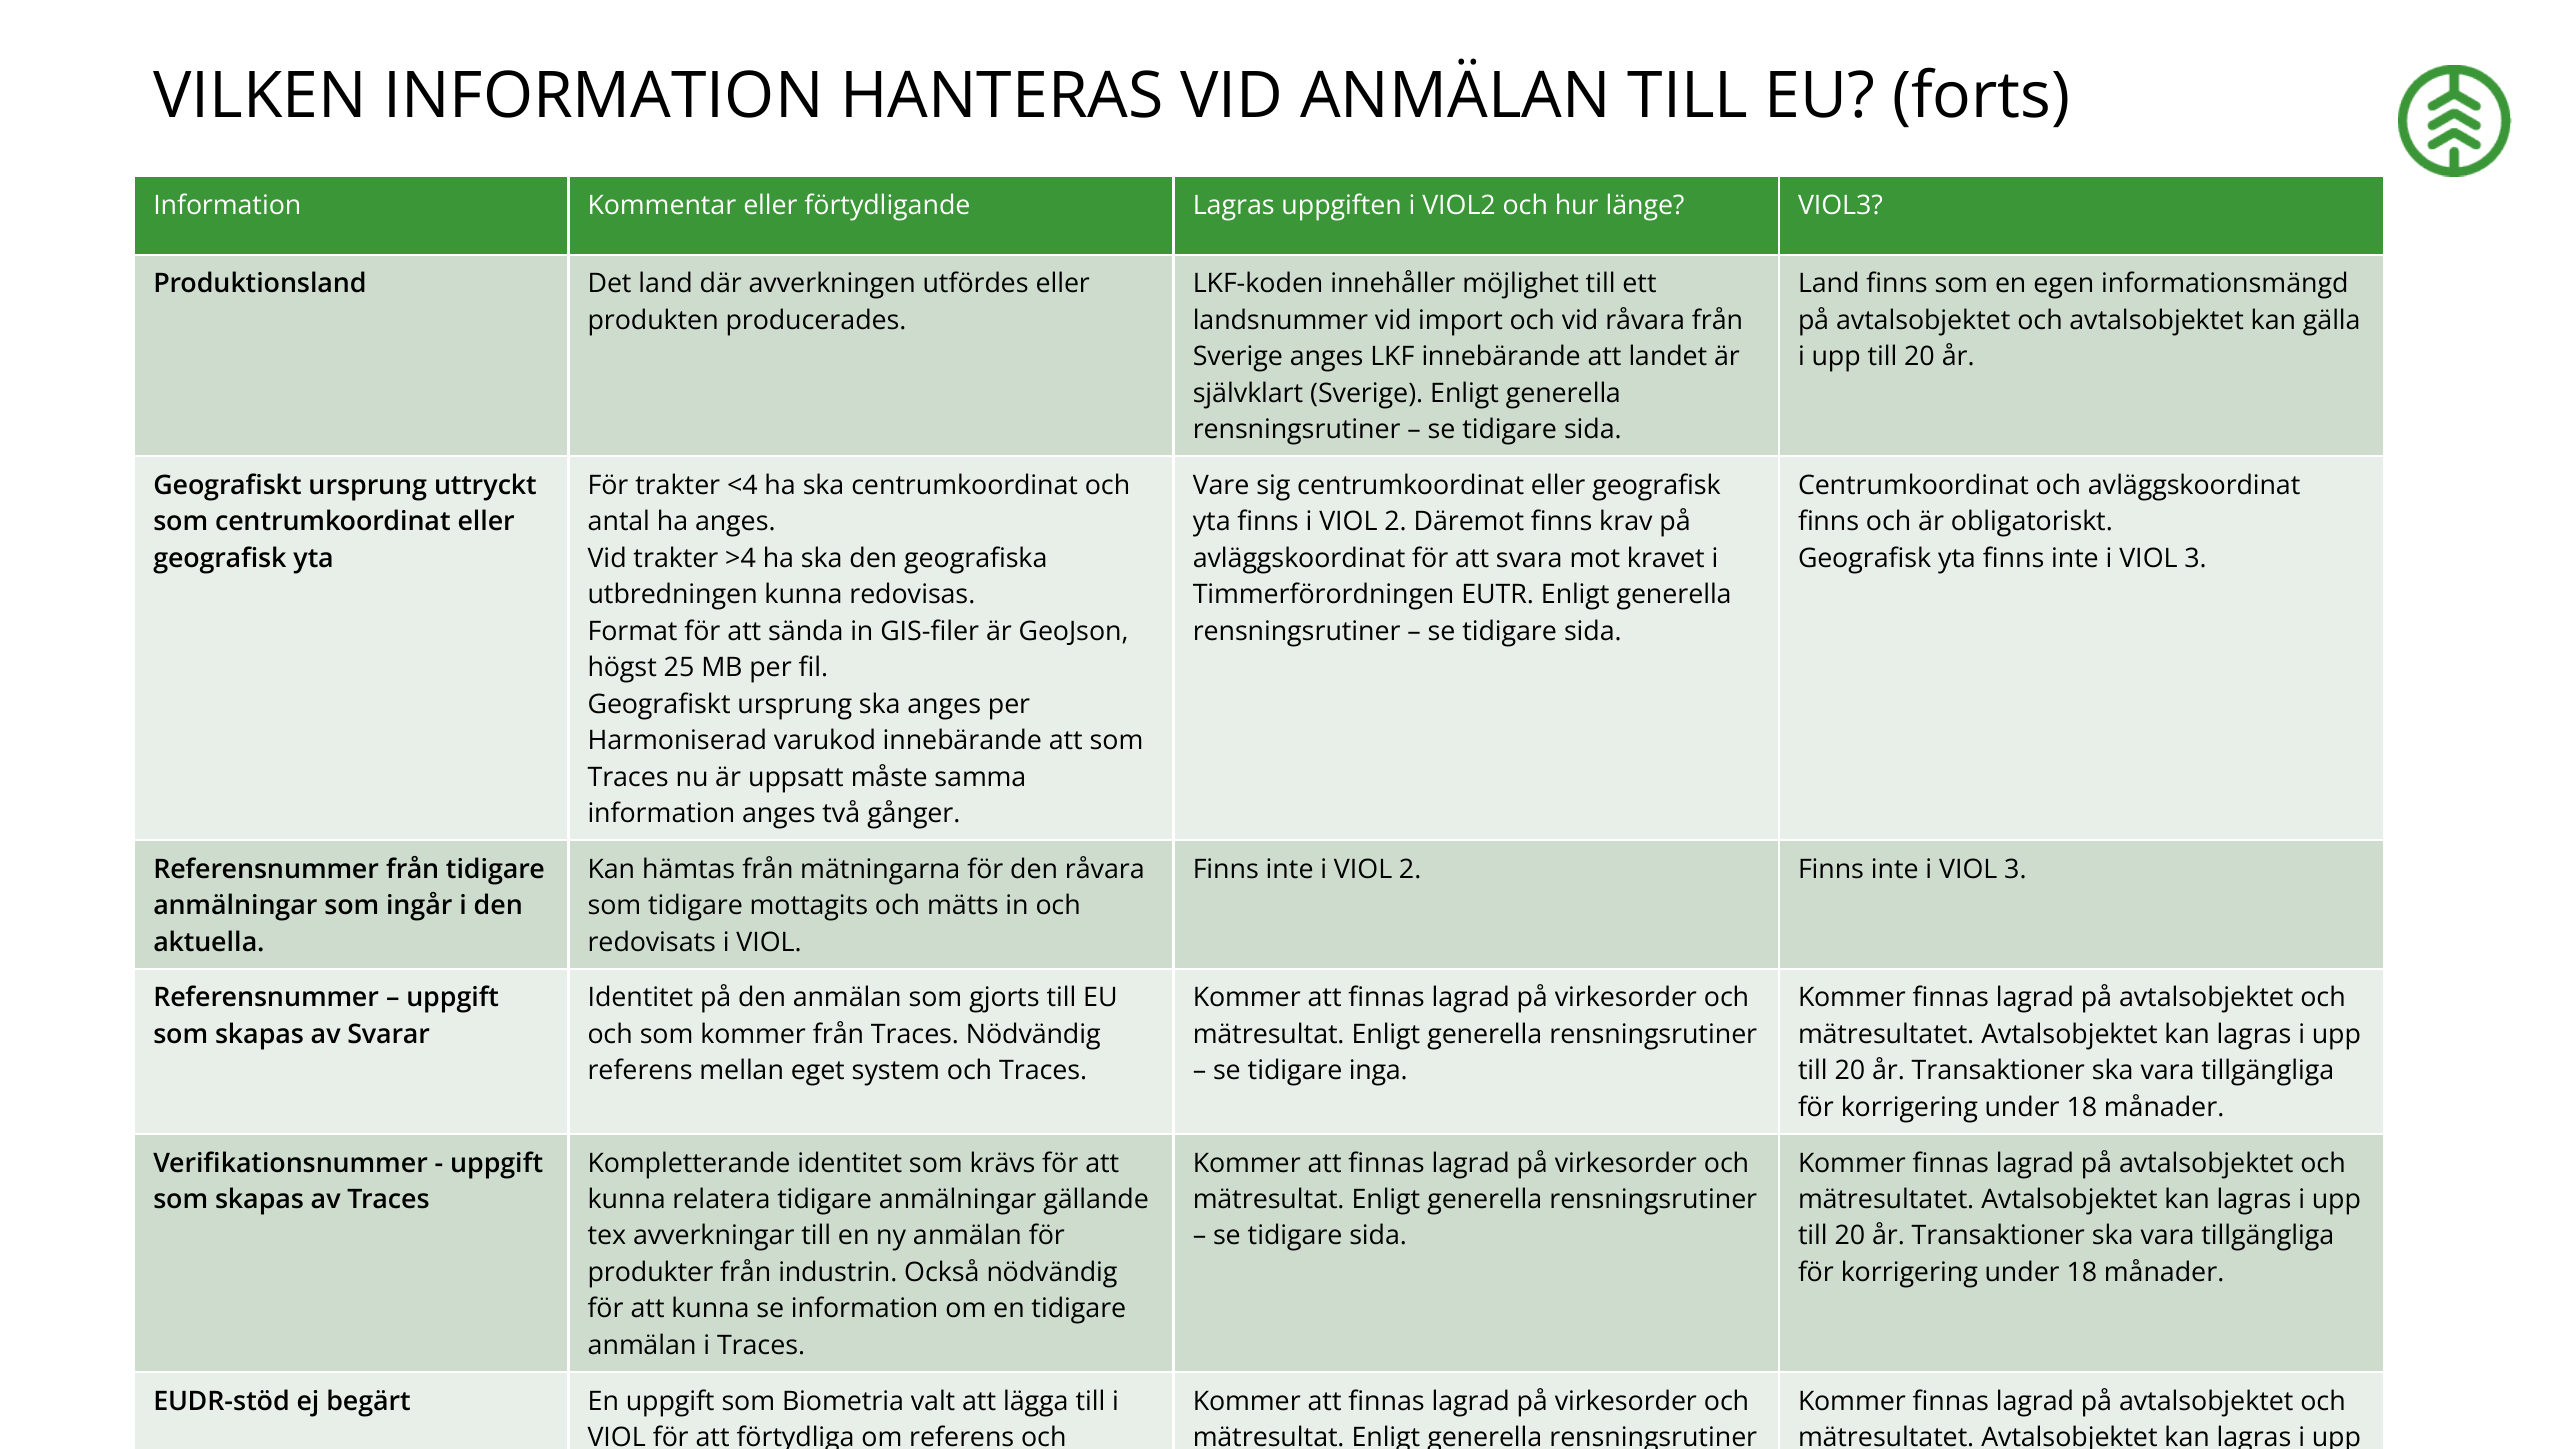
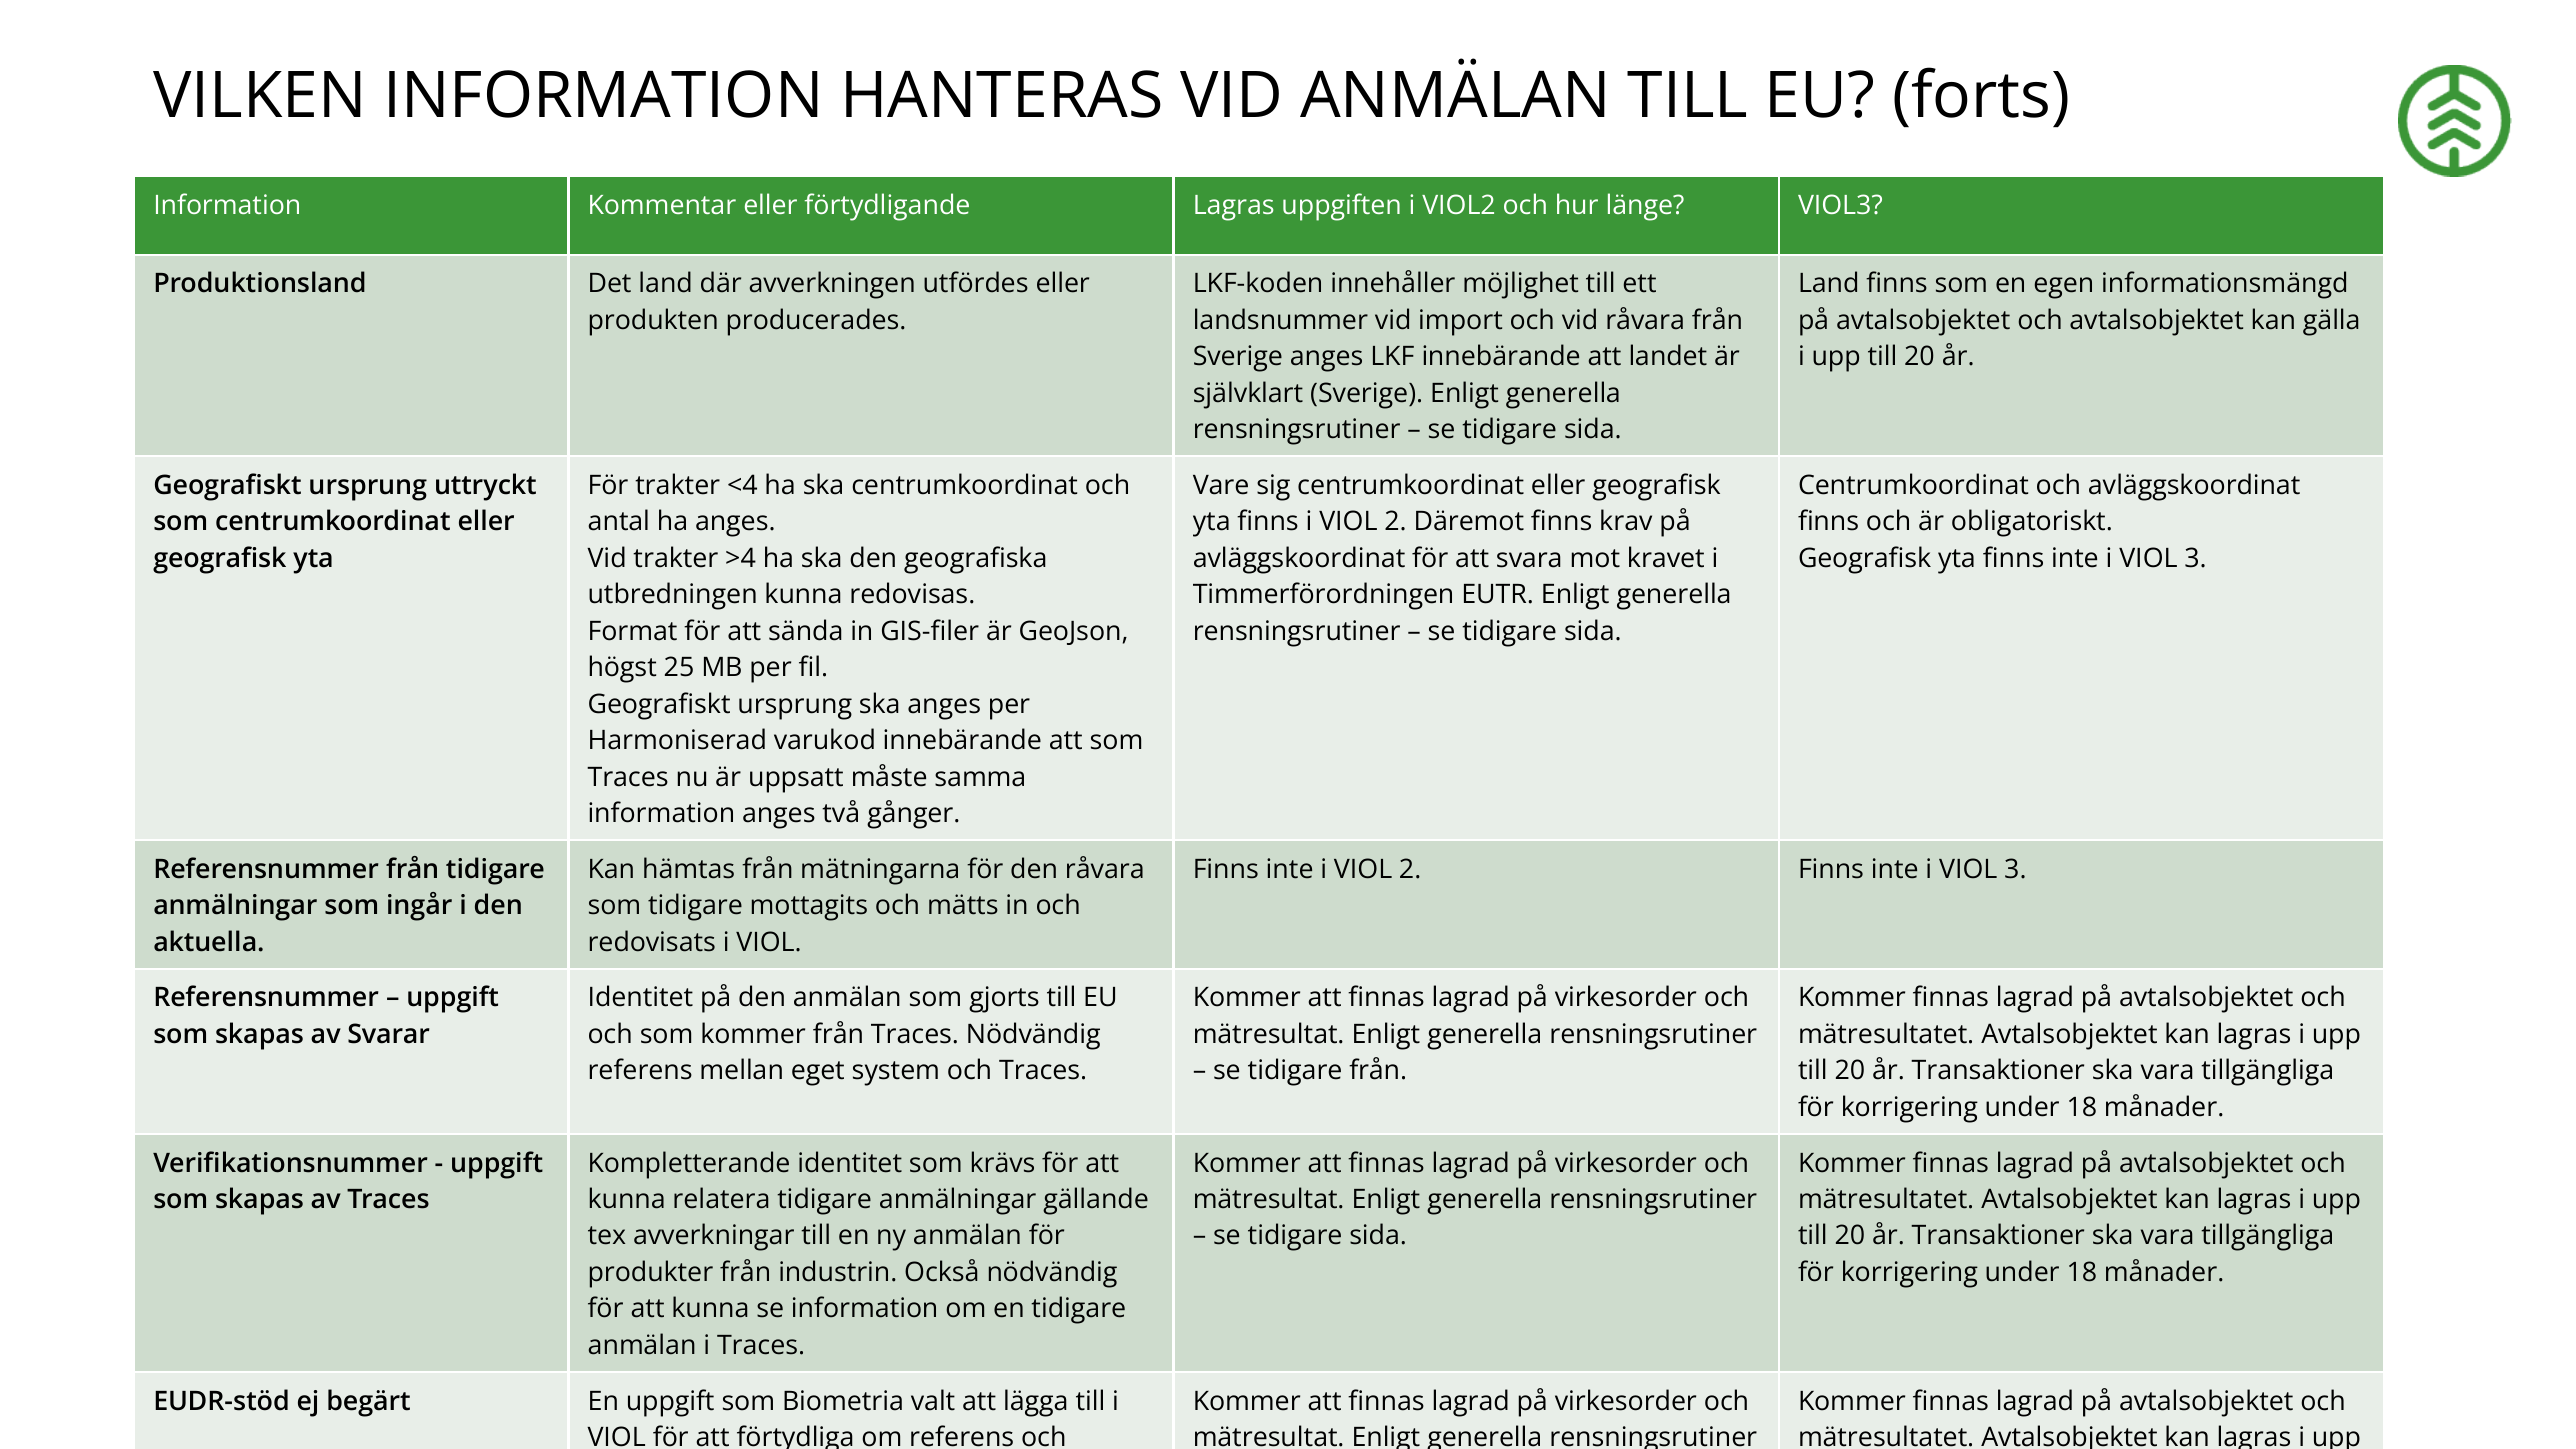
tidigare inga: inga -> från (1378, 1071)
